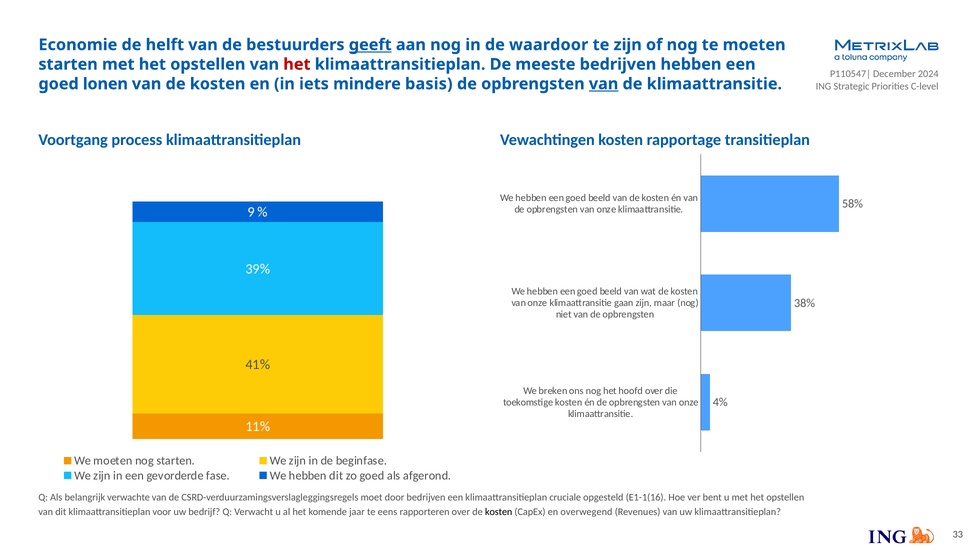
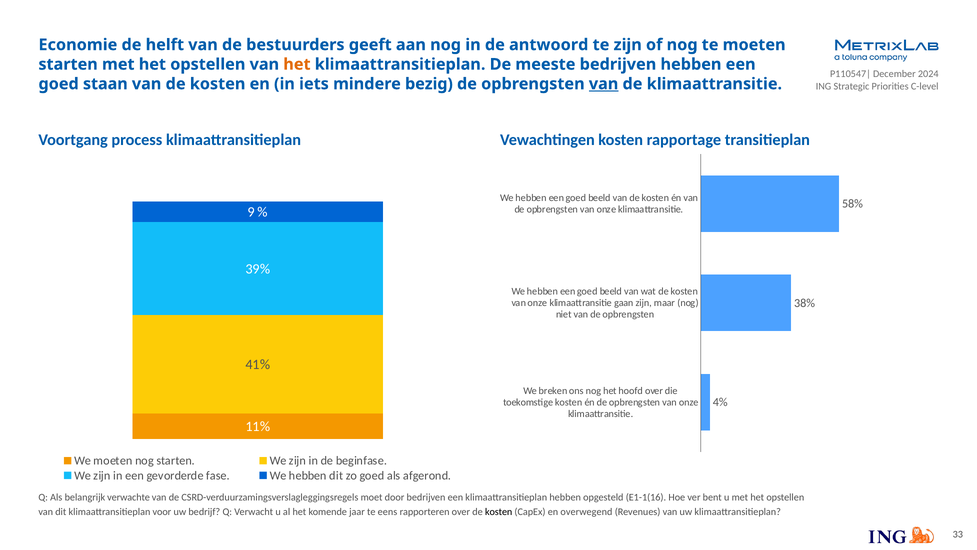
geeft underline: present -> none (370, 45)
waardoor: waardoor -> antwoord (549, 45)
het colour: red -> orange (297, 64)
lonen: lonen -> staan (105, 84)
basis: basis -> bezig (429, 84)
klimaattransitieplan cruciale: cruciale -> hebben (565, 497)
